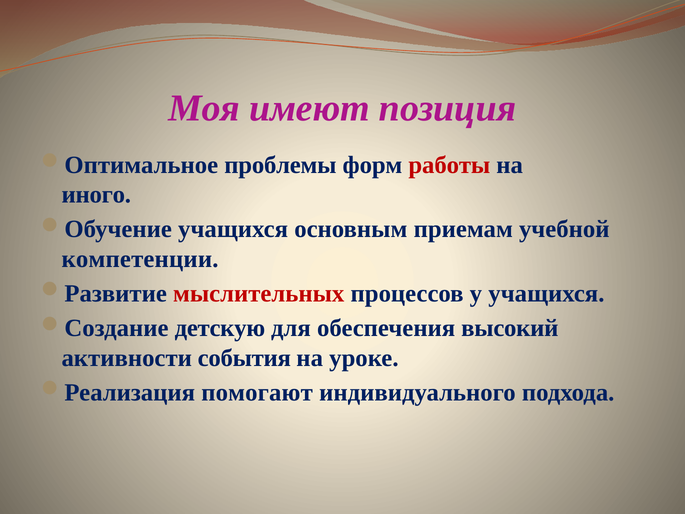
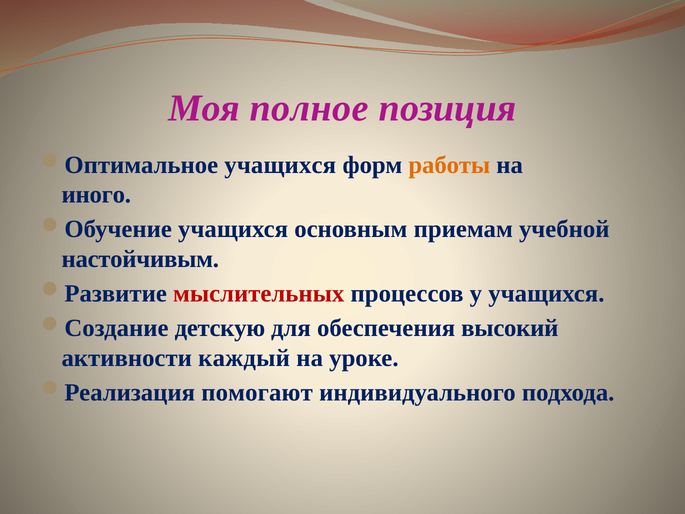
имеют: имеют -> полное (309, 108)
проблемы: проблемы -> учащихся (280, 165)
работы colour: red -> orange (449, 165)
компетенции: компетенции -> настойчивым (140, 259)
события: события -> каждый (244, 358)
